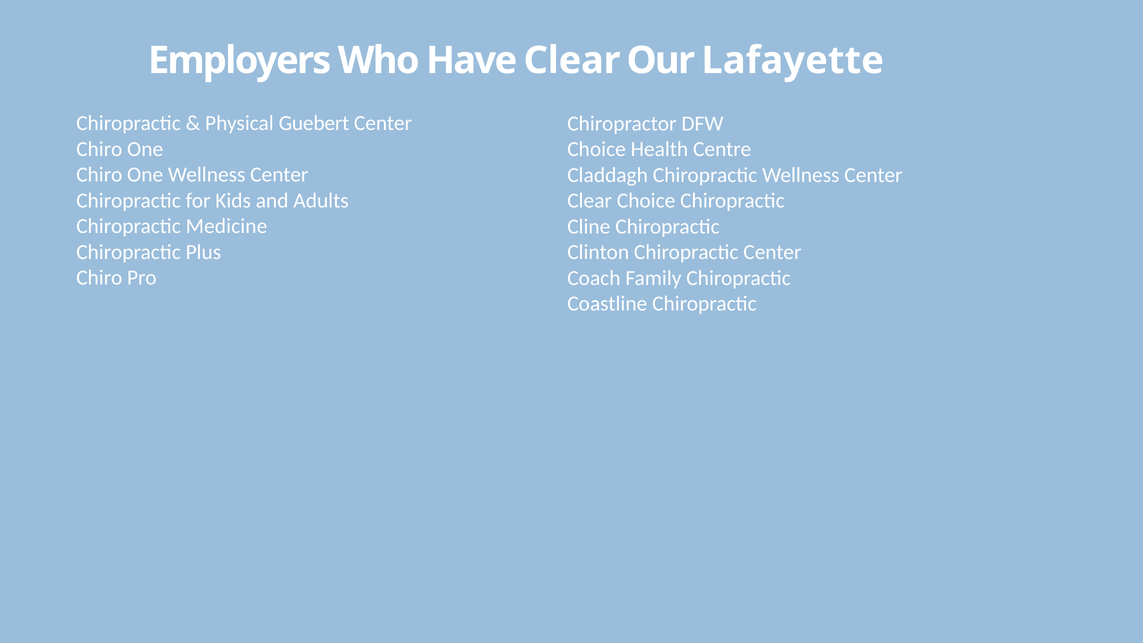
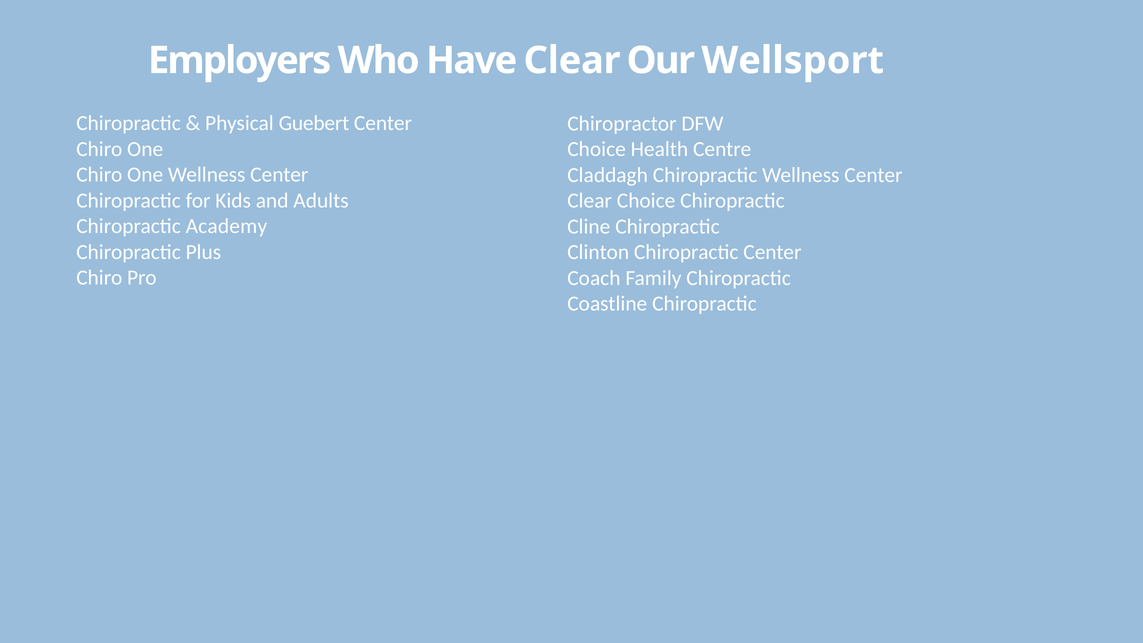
Lafayette: Lafayette -> Wellsport (793, 60)
Medicine: Medicine -> Academy (226, 226)
